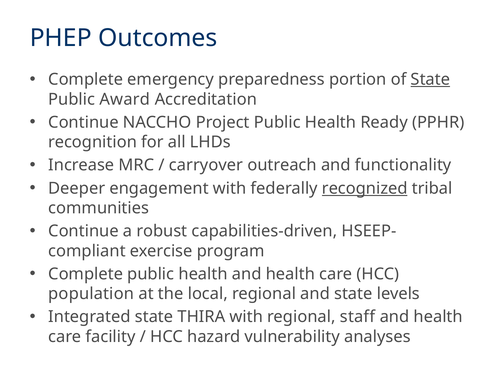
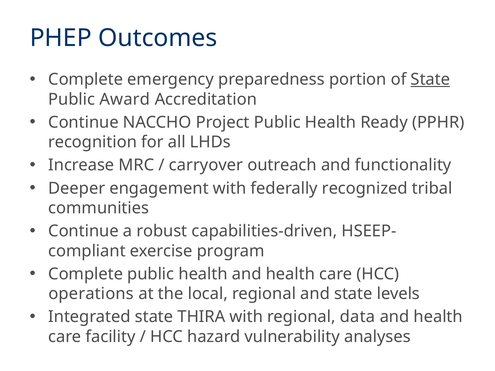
recognized underline: present -> none (365, 188)
population: population -> operations (91, 294)
staff: staff -> data (358, 317)
